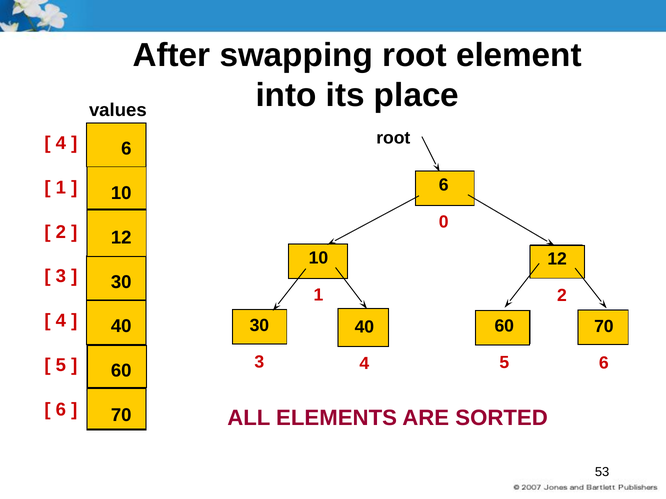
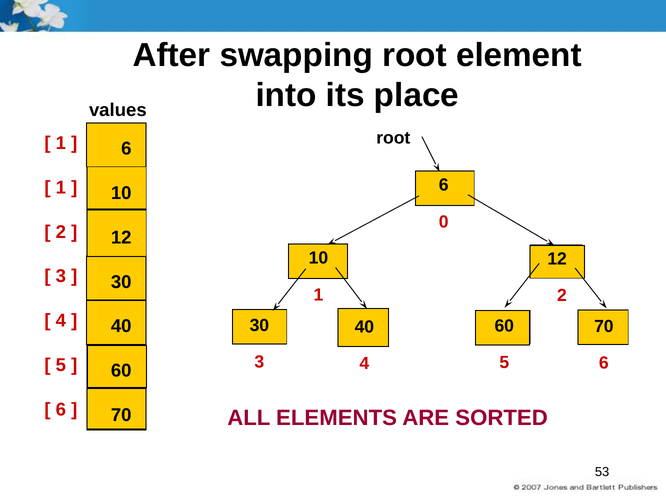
4: 4 -> 1 (61, 143)
